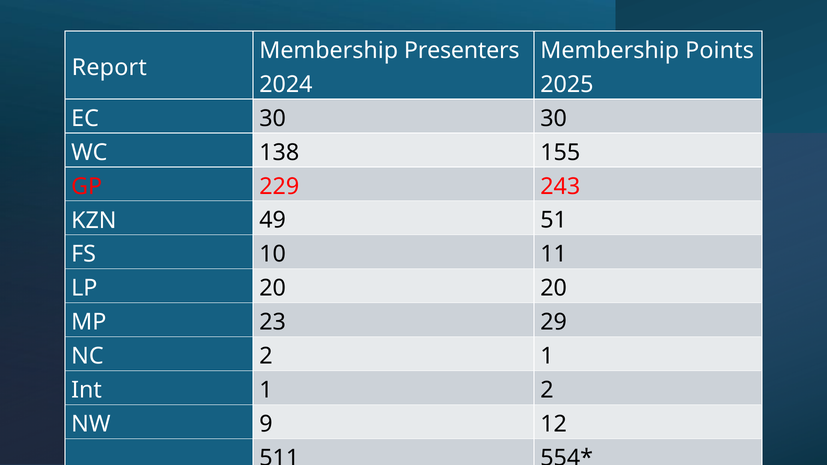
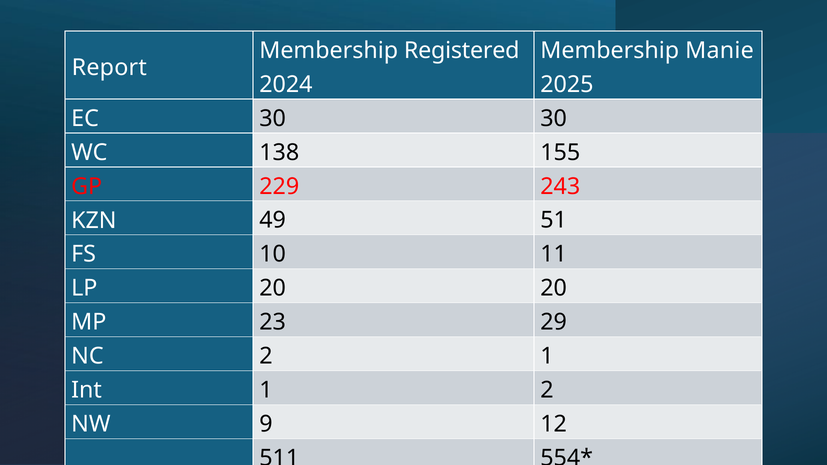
Presenters: Presenters -> Registered (462, 50)
Points: Points -> Manie (719, 50)
